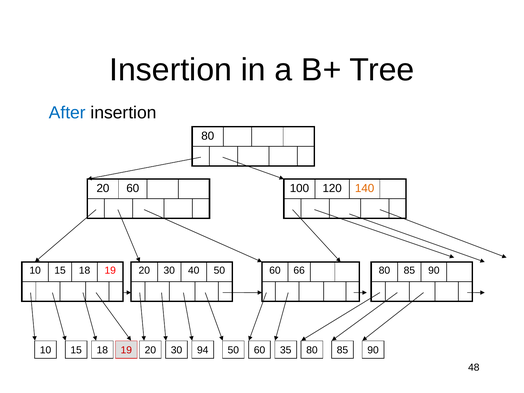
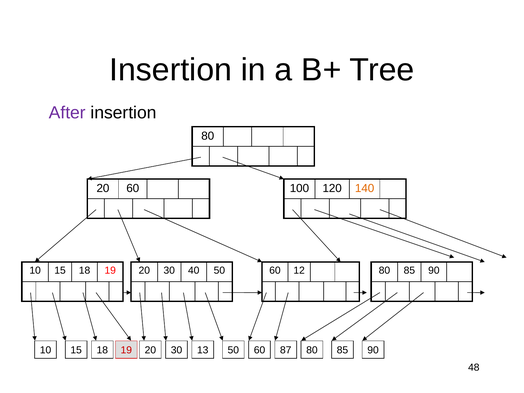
After colour: blue -> purple (67, 113)
66: 66 -> 12 (299, 271)
94: 94 -> 13 (203, 350)
35: 35 -> 87 (286, 350)
